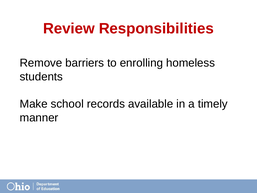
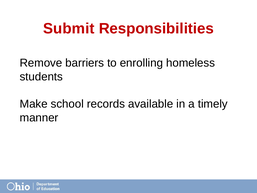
Review: Review -> Submit (69, 28)
